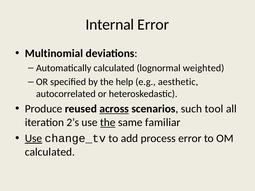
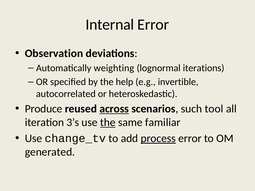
Multinomial: Multinomial -> Observation (54, 54)
Automatically calculated: calculated -> weighting (114, 68)
weighted: weighted -> iterations (204, 68)
aesthetic: aesthetic -> invertible (178, 82)
2’s: 2’s -> 3’s (73, 123)
Use underline: present -> none (34, 138)
process underline: none -> present (158, 138)
calculated: calculated -> generated (50, 152)
